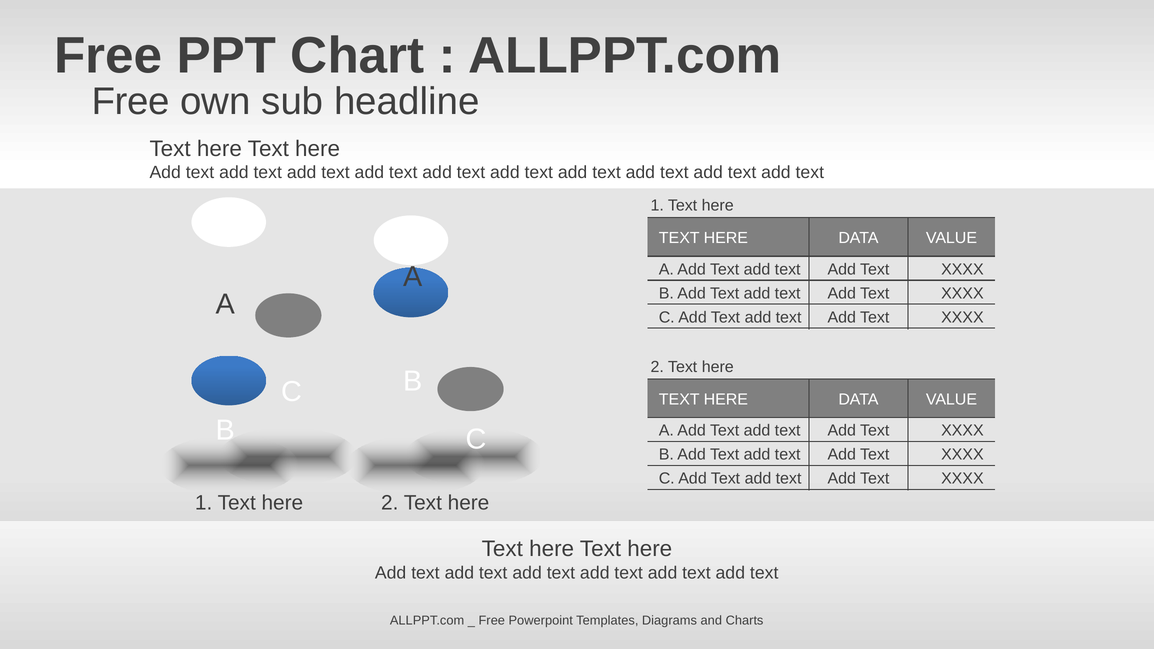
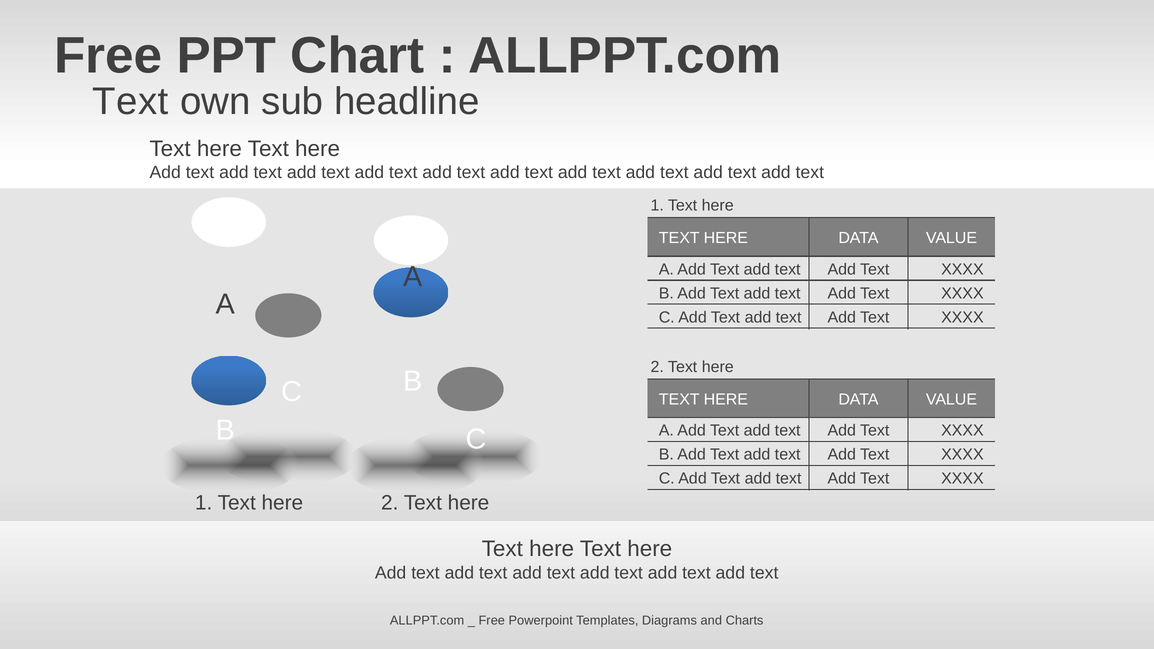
Free: Free -> Text (130, 102)
